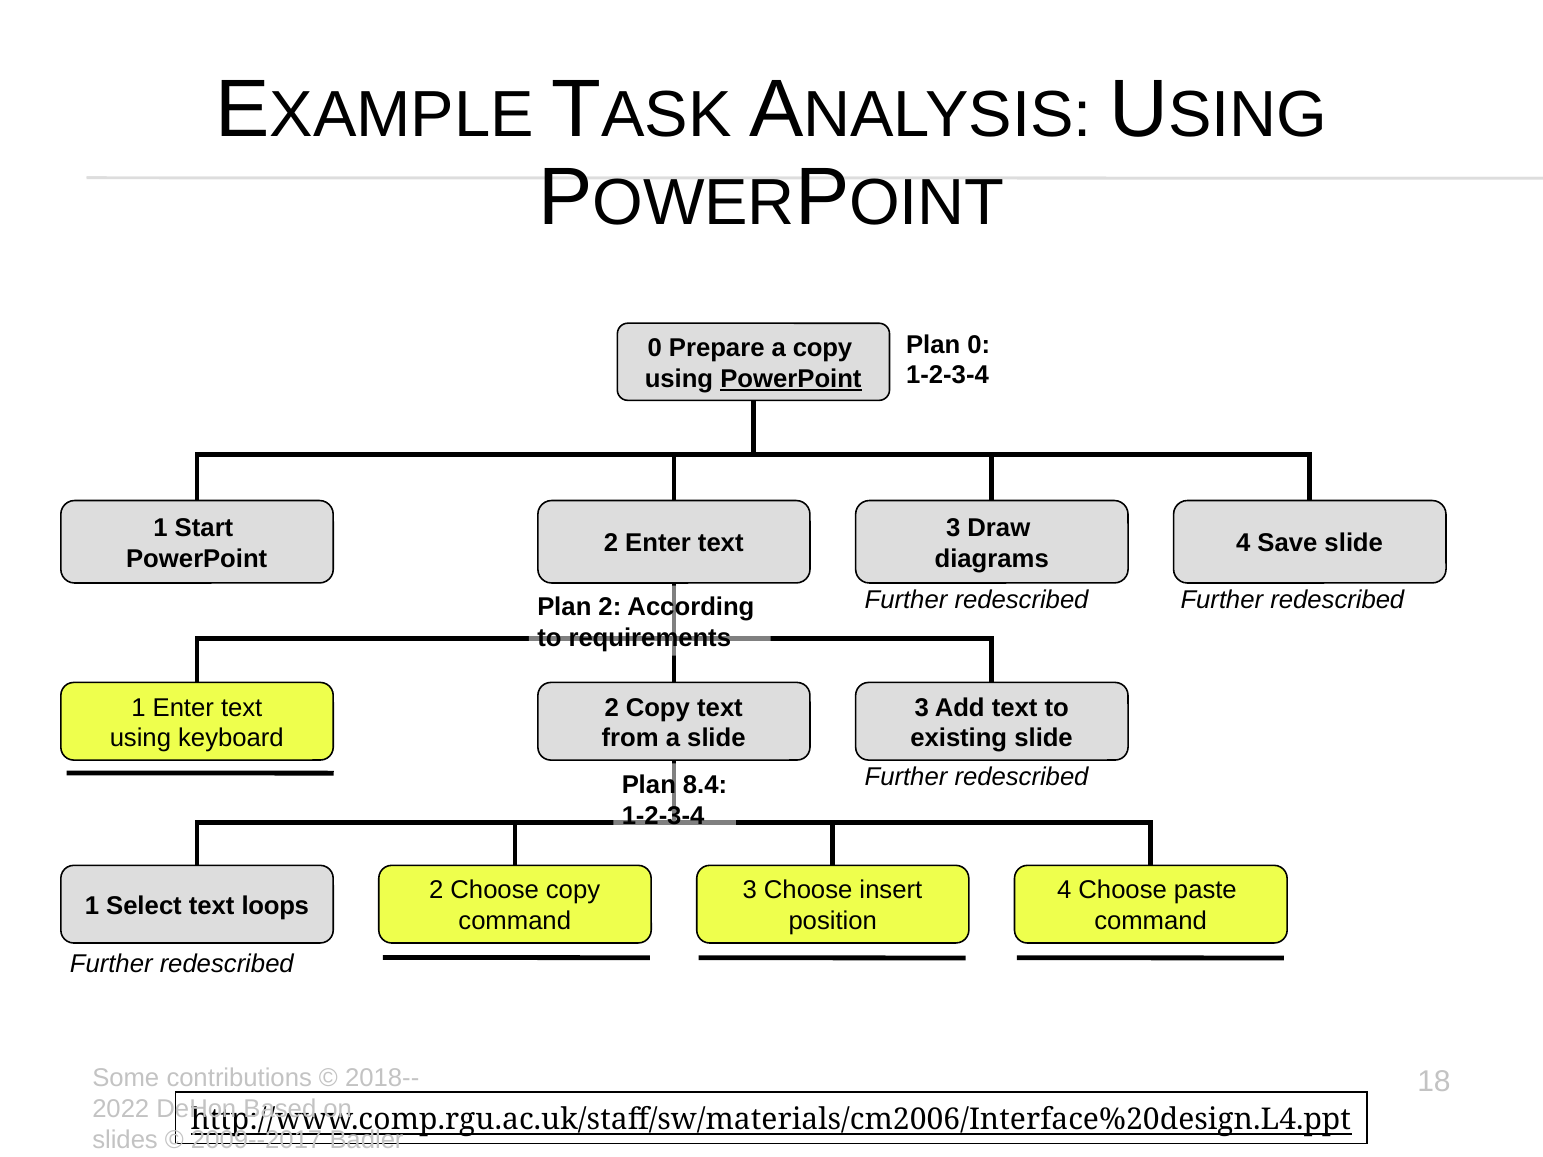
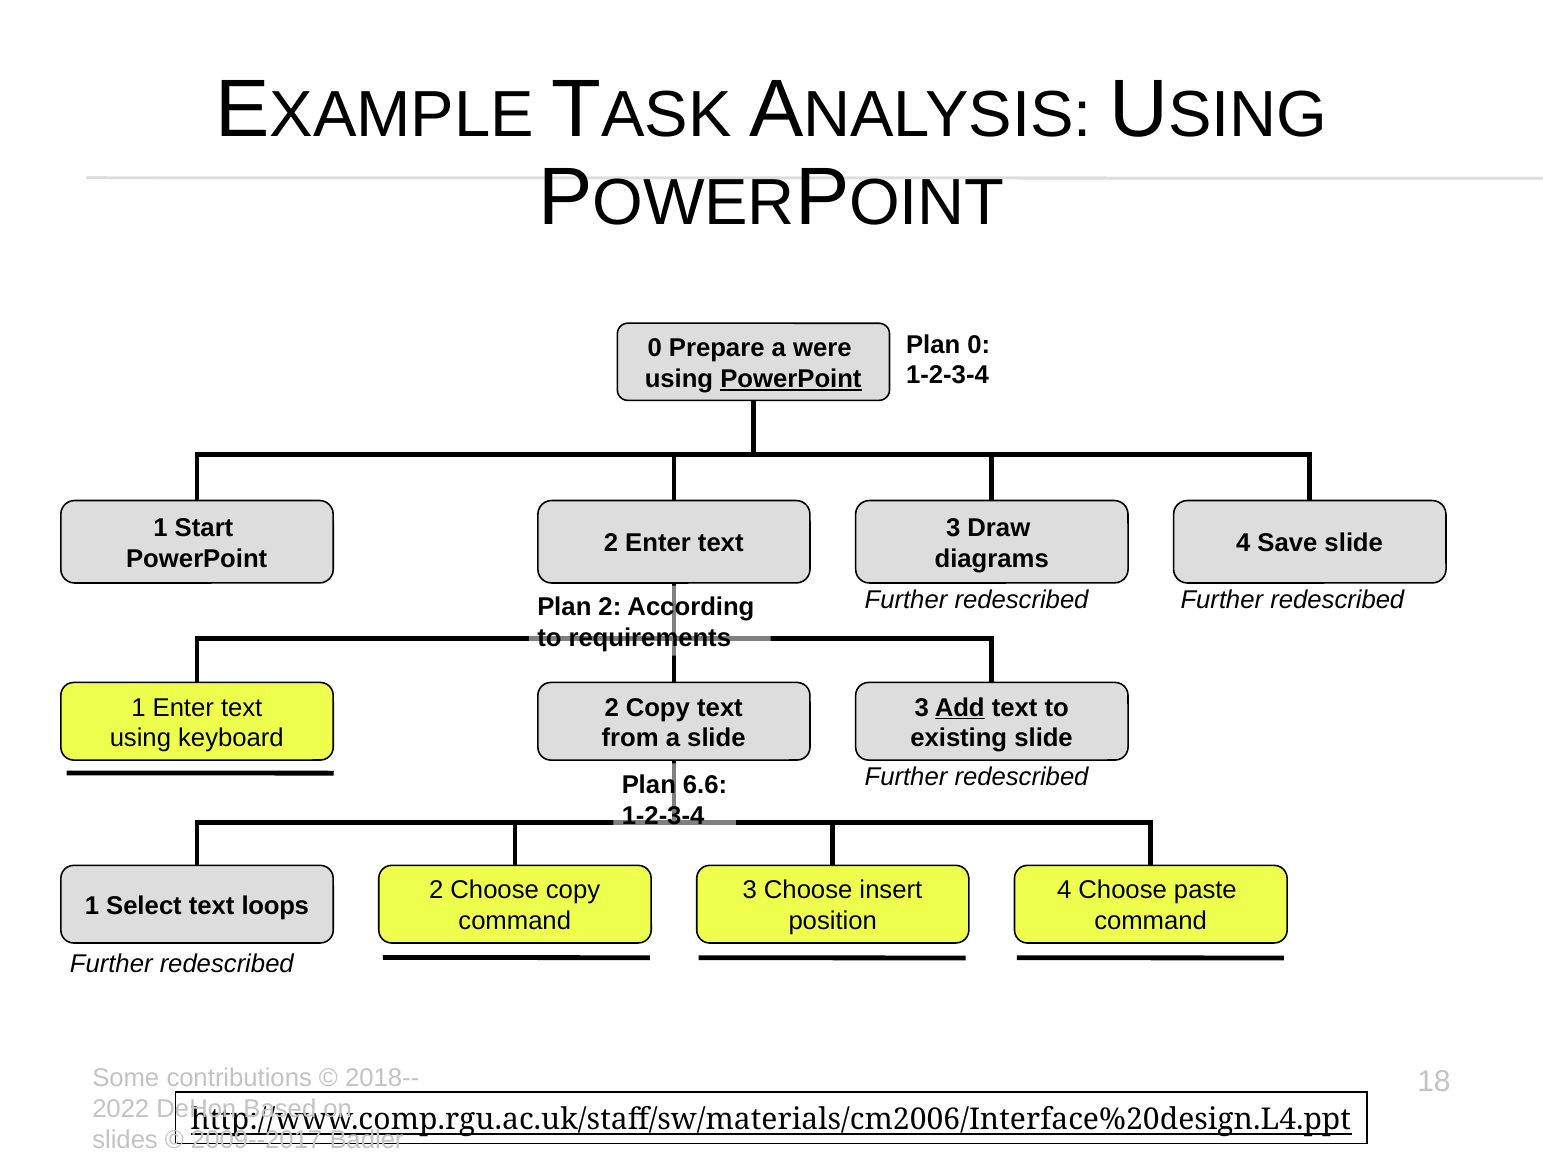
a copy: copy -> were (822, 348)
Add underline: none -> present (960, 708)
8.4: 8.4 -> 6.6 (705, 785)
